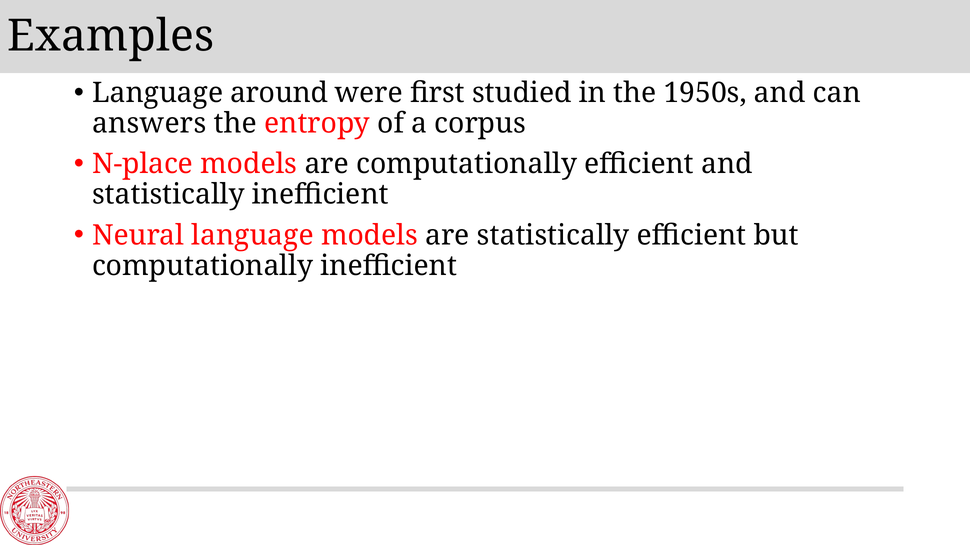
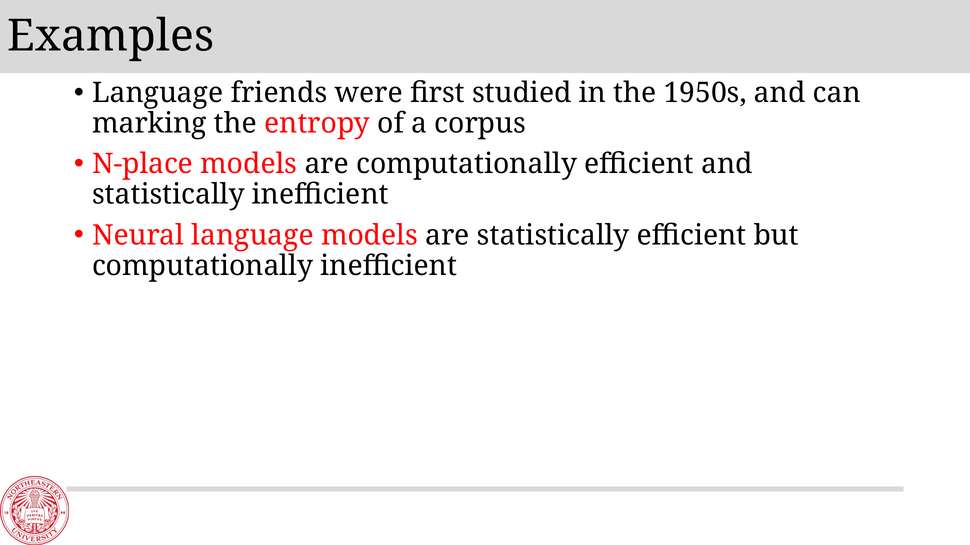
around: around -> friends (279, 93)
answers: answers -> marking (149, 124)
